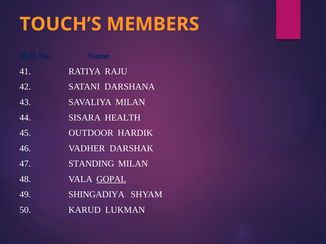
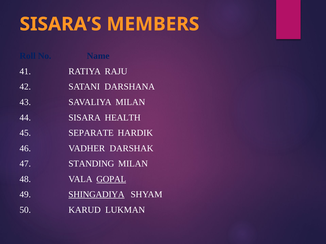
TOUCH’S: TOUCH’S -> SISARA’S (61, 24)
OUTDOOR: OUTDOOR -> SEPARATE (91, 133)
SHINGADIYA underline: none -> present (96, 195)
